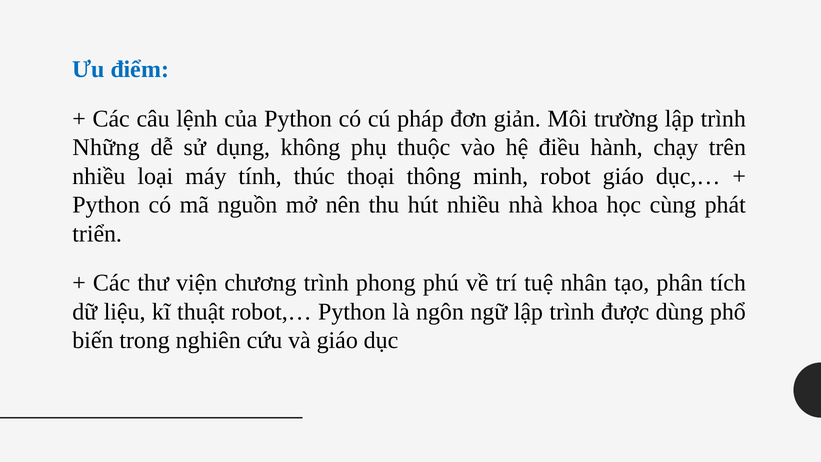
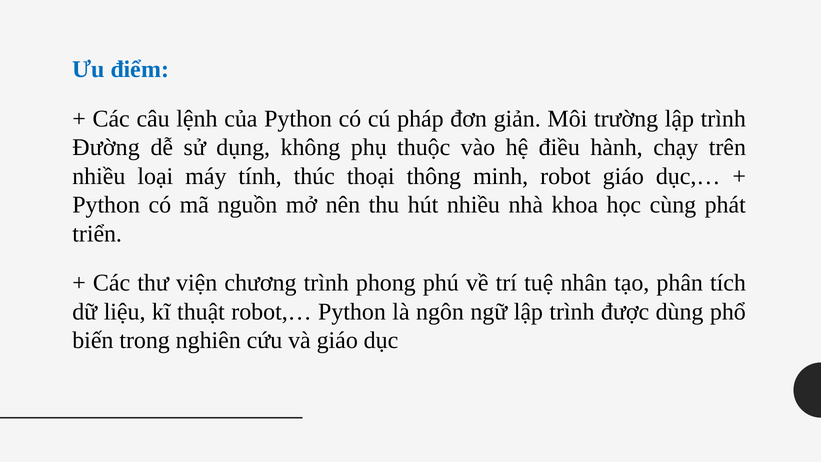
Những: Những -> Đường (106, 147)
